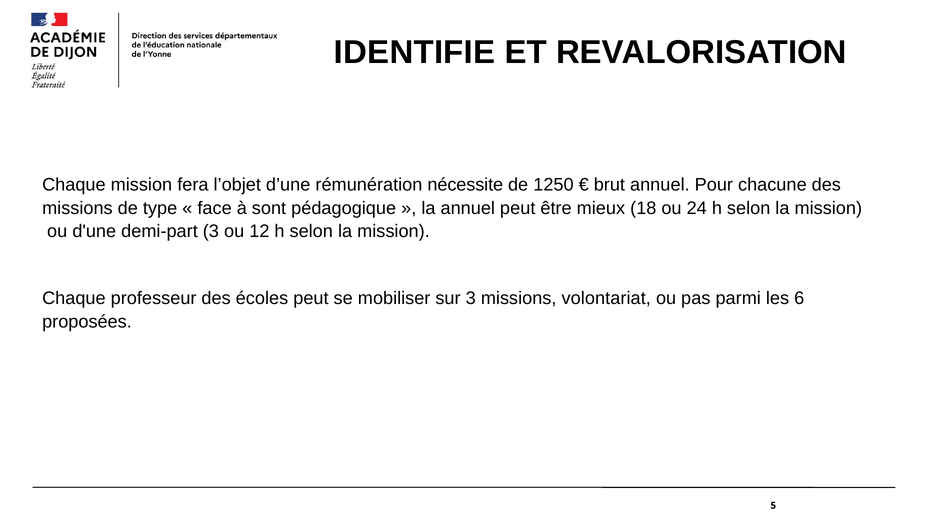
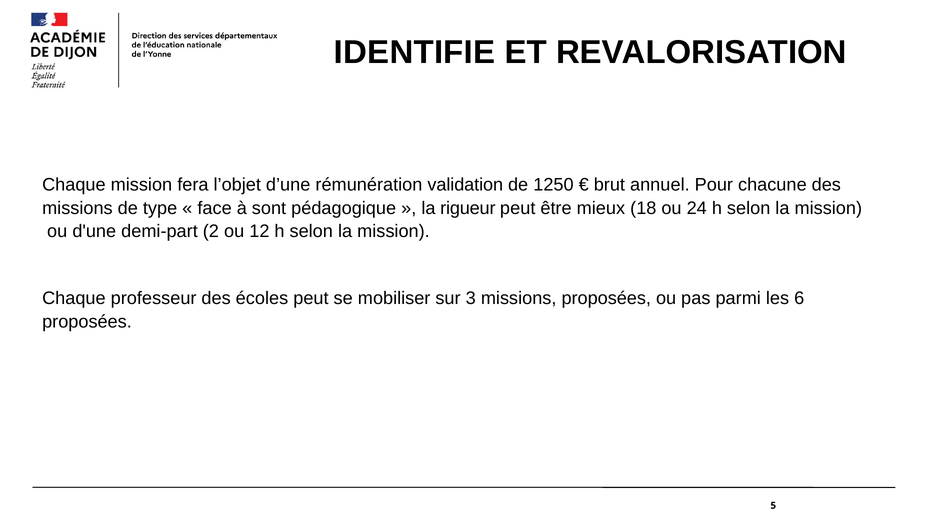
nécessite: nécessite -> validation (465, 185)
la annuel: annuel -> rigueur (468, 208)
demi-part 3: 3 -> 2 (211, 231)
missions volontariat: volontariat -> proposées (606, 299)
